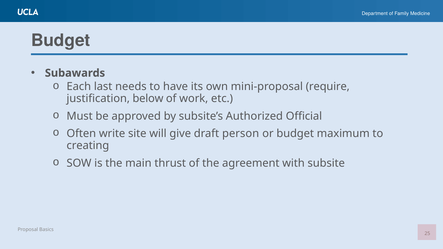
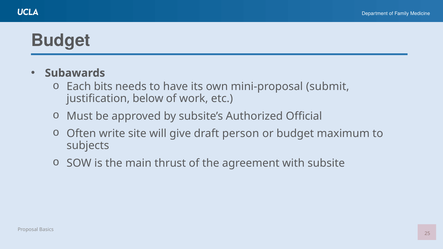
last: last -> bits (103, 87)
require: require -> submit (328, 87)
creating: creating -> subjects (88, 146)
